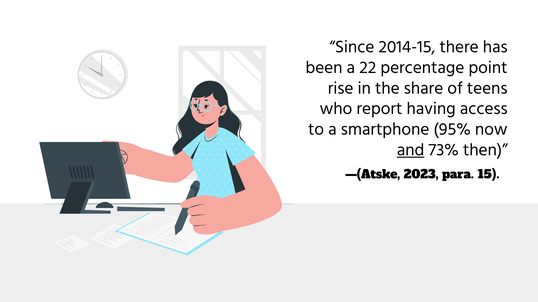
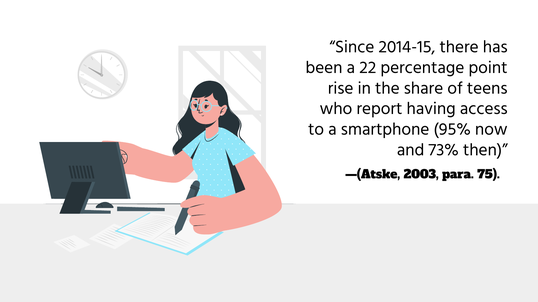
and underline: present -> none (411, 150)
2023: 2023 -> 2003 (421, 175)
15: 15 -> 75 (489, 175)
